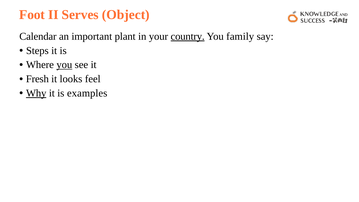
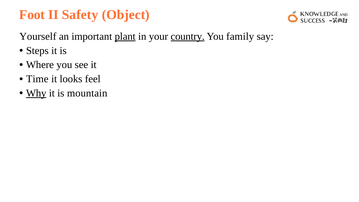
Serves: Serves -> Safety (80, 15)
Calendar: Calendar -> Yourself (38, 36)
plant underline: none -> present (125, 36)
you underline: present -> none (64, 65)
Fresh: Fresh -> Time (37, 79)
examples: examples -> mountain (87, 93)
